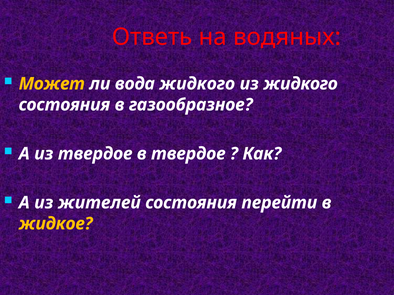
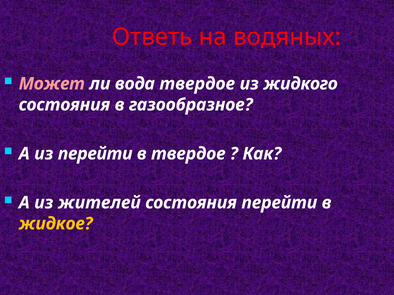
Может colour: yellow -> pink (52, 84)
вода жидкого: жидкого -> твердое (197, 84)
из твердое: твердое -> перейти (95, 154)
